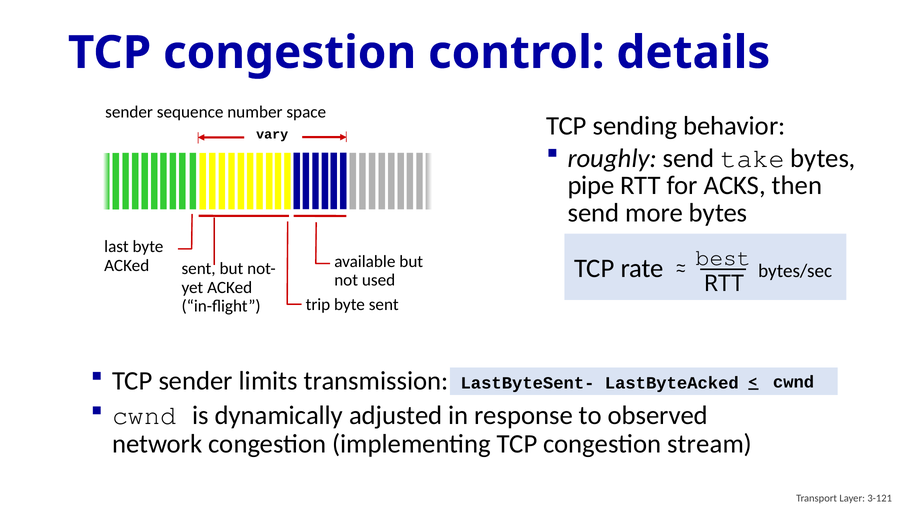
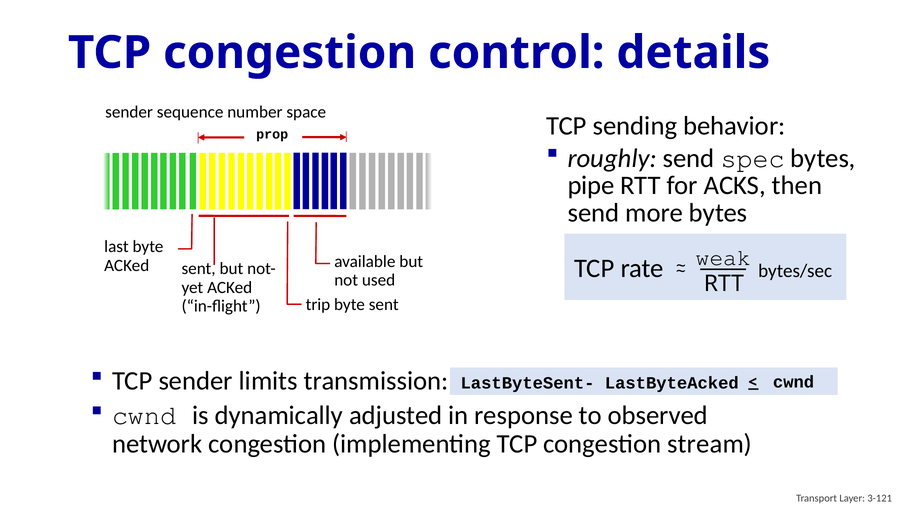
vary: vary -> prop (272, 134)
take: take -> spec (753, 158)
best: best -> weak (723, 258)
